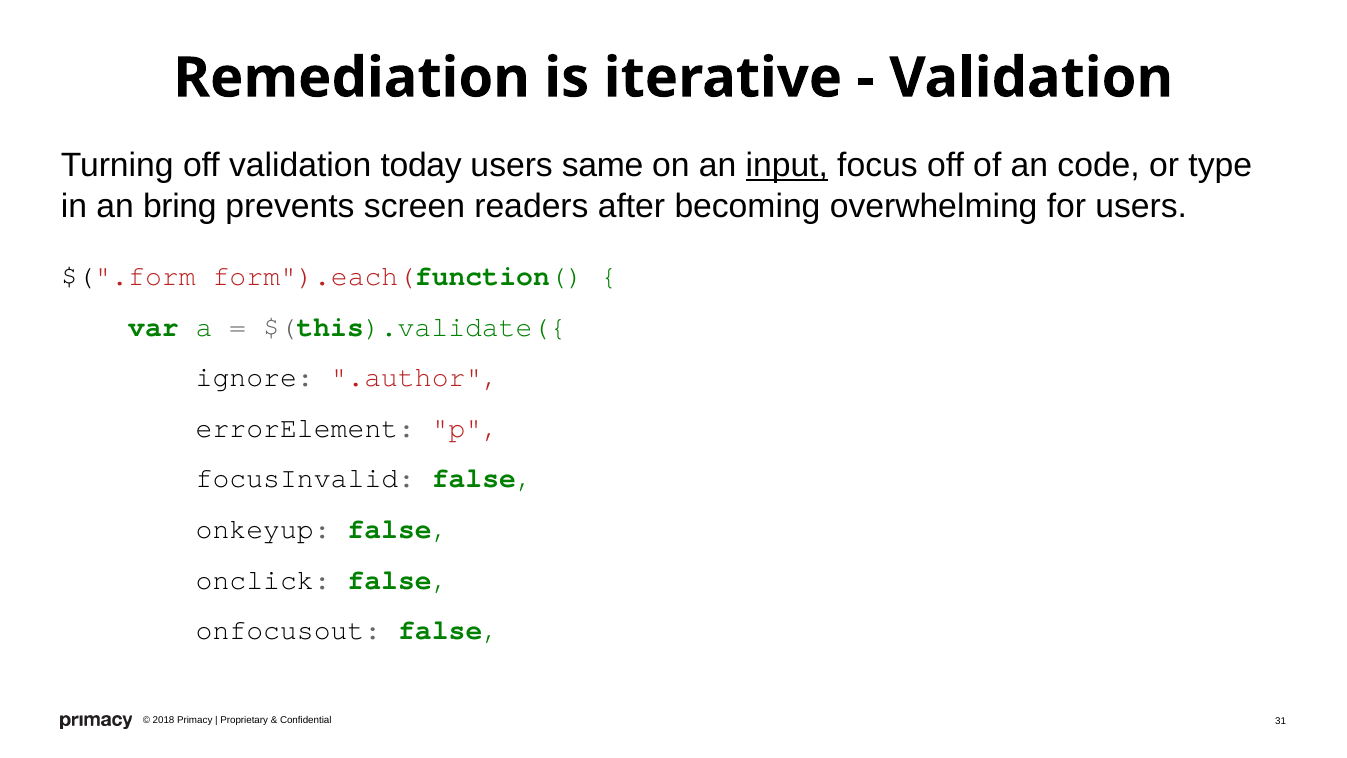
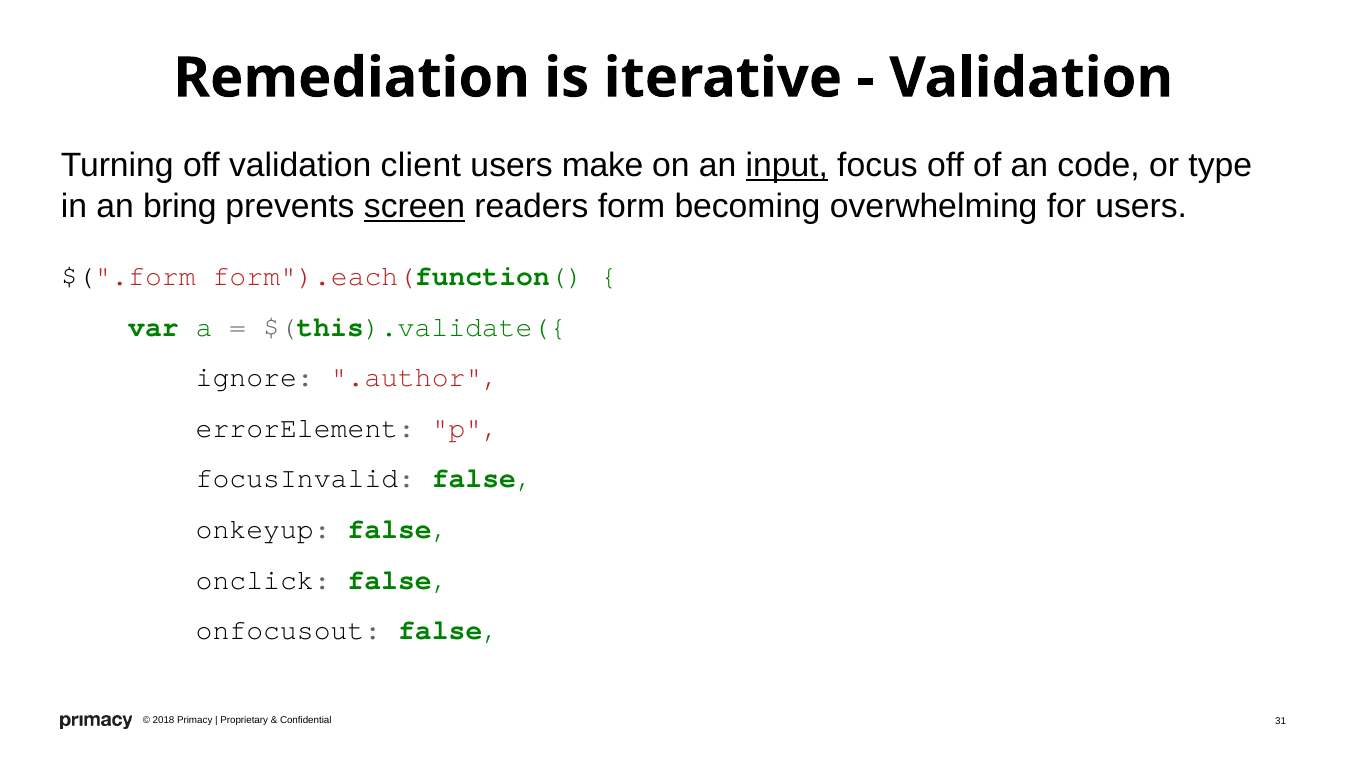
today: today -> client (421, 166)
same: same -> make (603, 166)
screen underline: none -> present (415, 206)
after: after -> form (631, 206)
